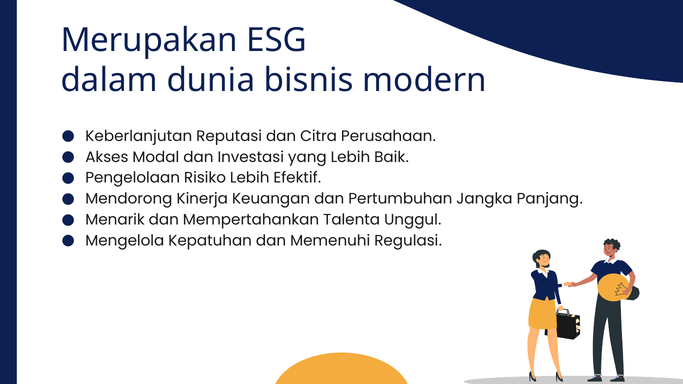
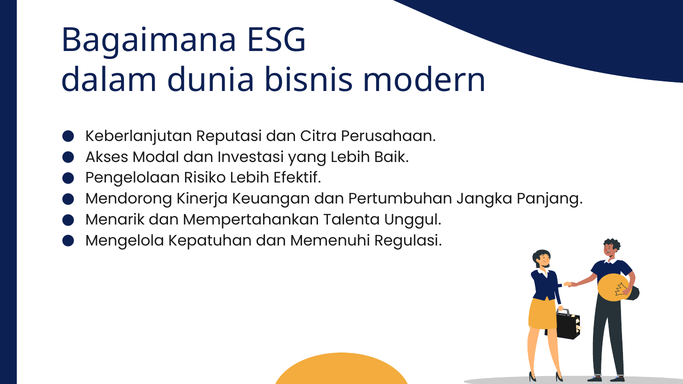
Merupakan: Merupakan -> Bagaimana (149, 40)
